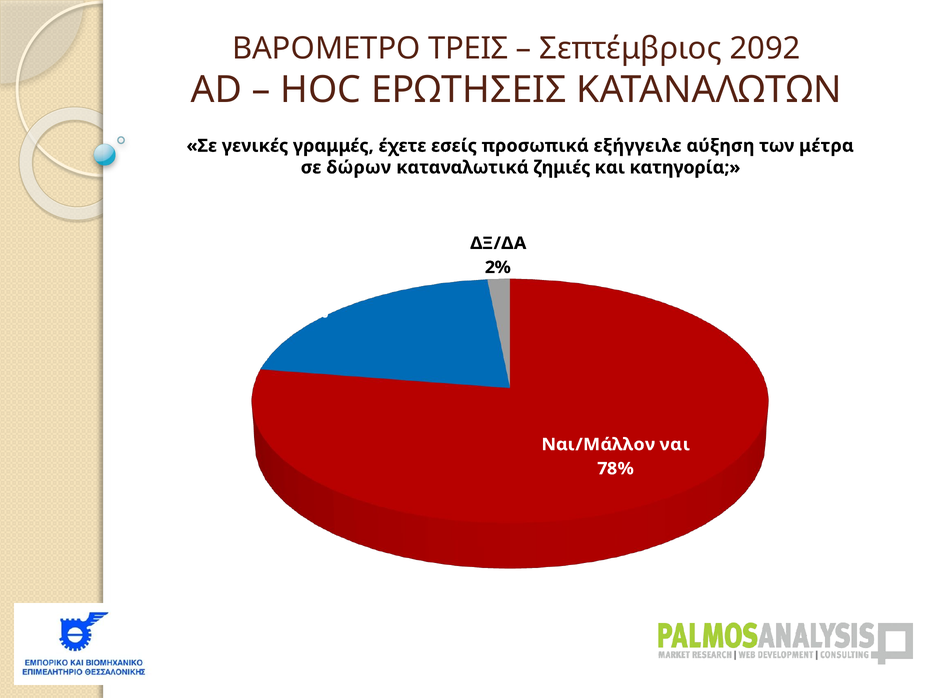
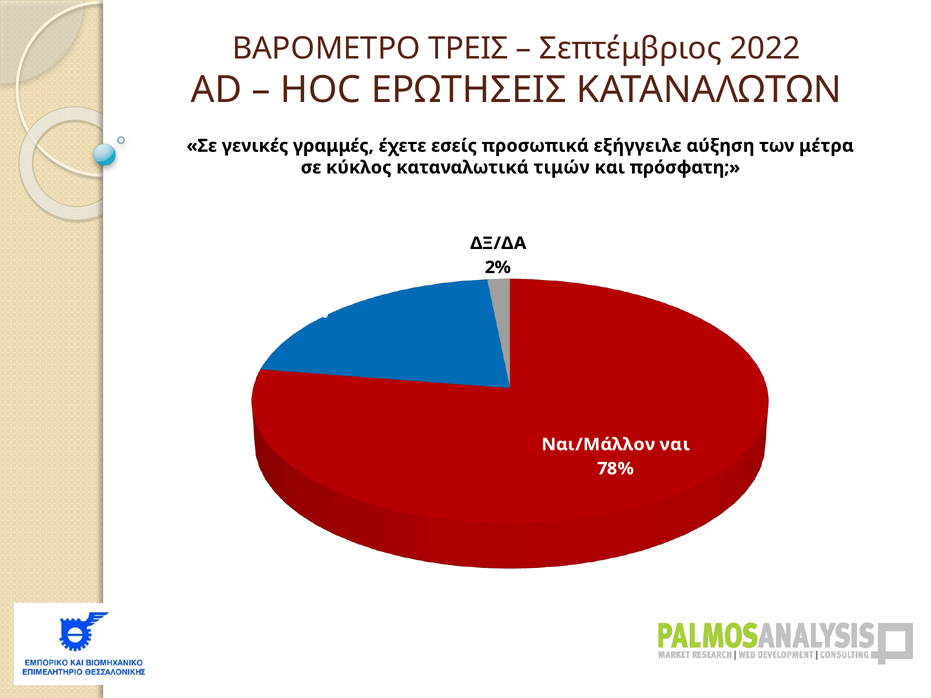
2092: 2092 -> 2022 (765, 48)
δώρων: δώρων -> κύκλος (359, 168)
ζημιές: ζημιές -> τιμών (562, 168)
κατηγορία: κατηγορία -> πρόσφατη (685, 168)
